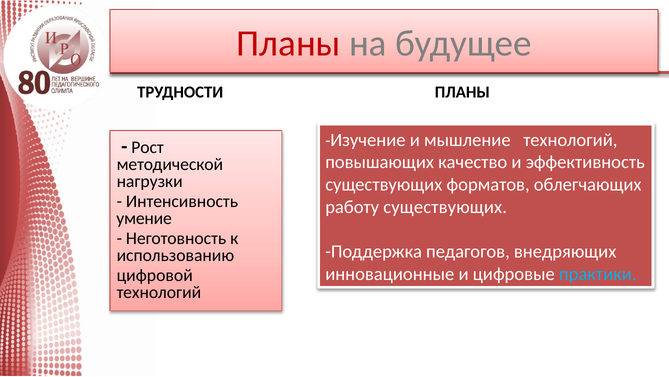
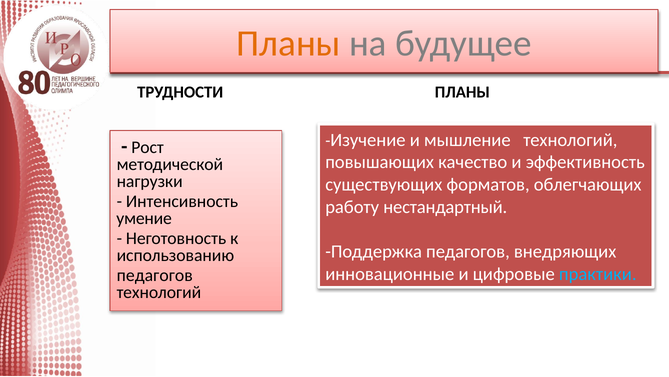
Планы colour: red -> orange (289, 43)
работу существующих: существующих -> нестандартный (445, 207)
цифровой: цифровой -> педагогов (155, 275)
